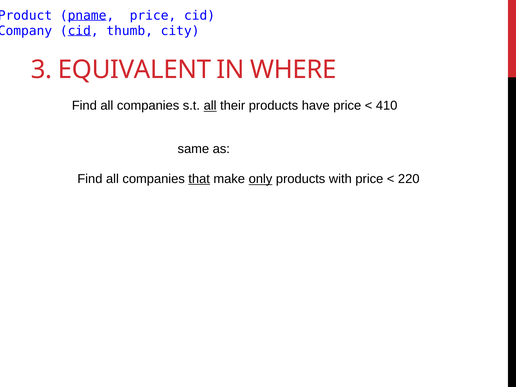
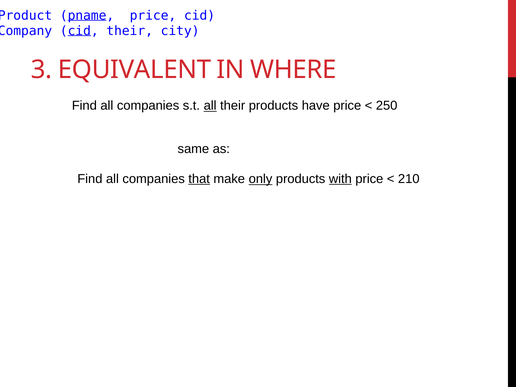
cid thumb: thumb -> their (130, 31)
410: 410 -> 250 (387, 106)
with underline: none -> present (340, 179)
220: 220 -> 210 (409, 179)
